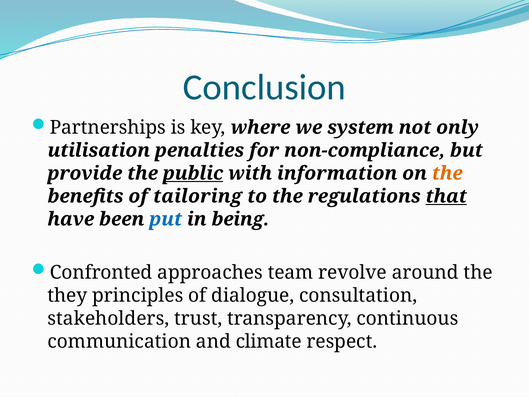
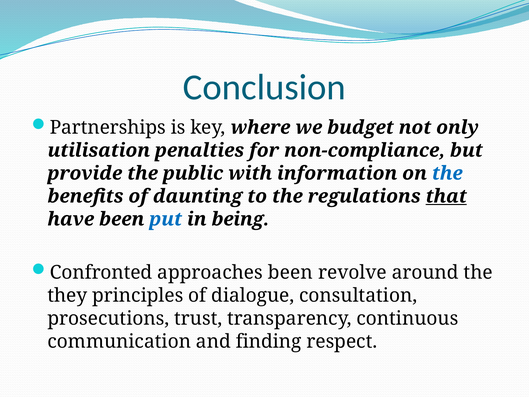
system: system -> budget (360, 127)
public underline: present -> none (193, 173)
the colour: orange -> blue (447, 173)
tailoring: tailoring -> daunting (198, 196)
approaches team: team -> been (290, 272)
stakeholders: stakeholders -> prosecutions (108, 318)
climate: climate -> finding (269, 341)
